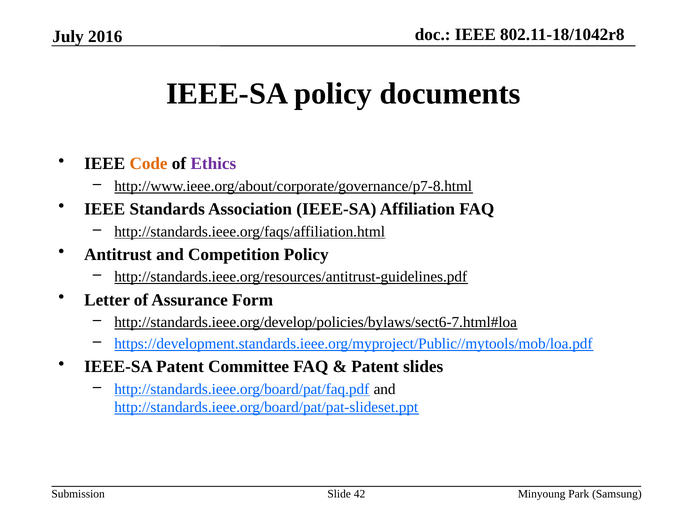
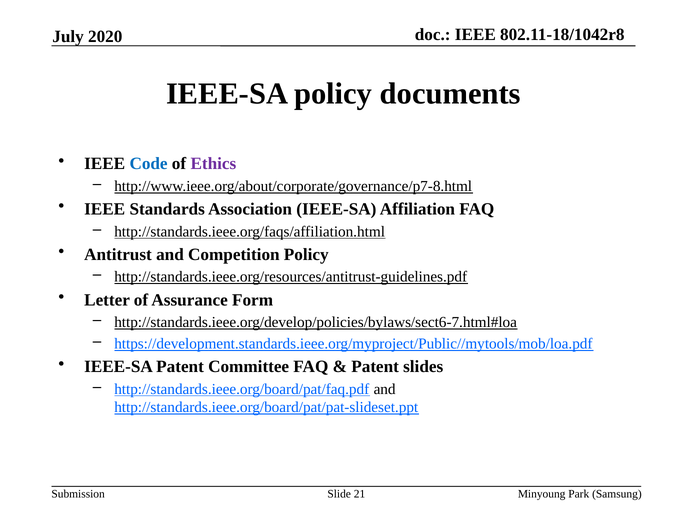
2016: 2016 -> 2020 (105, 37)
Code colour: orange -> blue (149, 164)
42: 42 -> 21 (360, 494)
